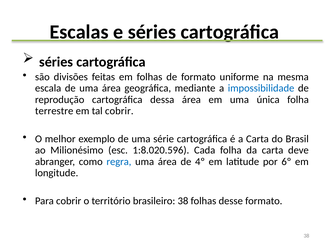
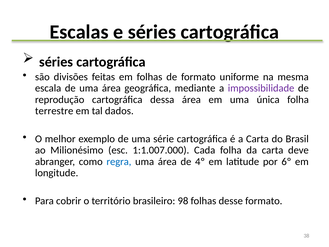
impossibilidade colour: blue -> purple (261, 88)
tal cobrir: cobrir -> dados (119, 111)
1:8.020.596: 1:8.020.596 -> 1:1.007.000 (161, 150)
brasileiro 38: 38 -> 98 (183, 201)
